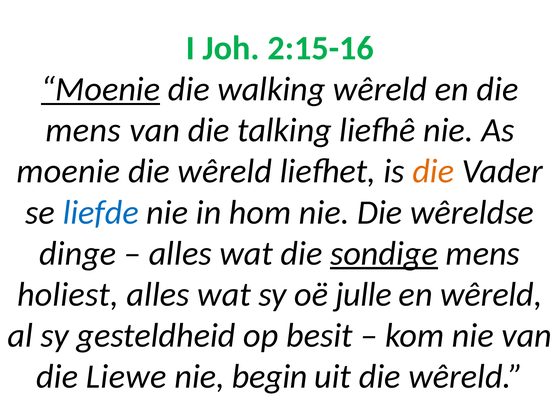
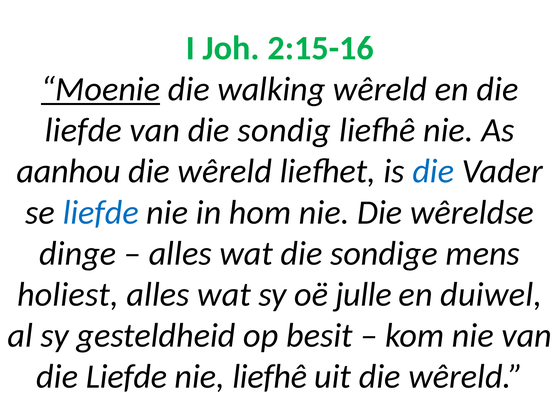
mens: mens -> liefde (83, 130)
talking: talking -> sondig (284, 130)
moenie: moenie -> aanhou (69, 171)
die colour: orange -> blue (433, 171)
sondige underline: present -> none (384, 253)
en wêreld: wêreld -> duiwel (491, 294)
Liewe: Liewe -> Liefde (126, 377)
nie begin: begin -> liefhê (270, 377)
